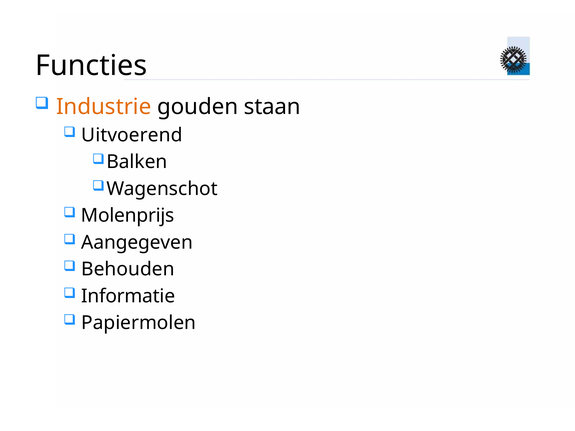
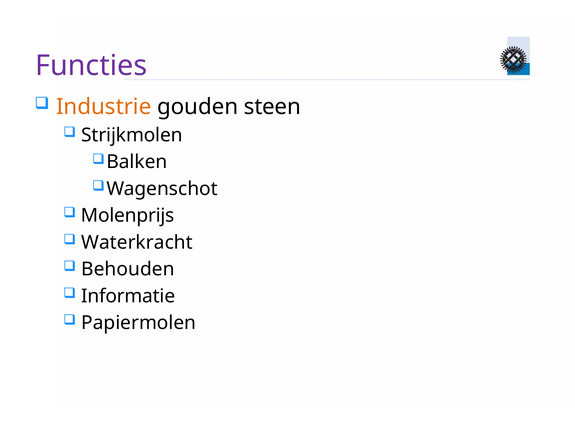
Functies colour: black -> purple (91, 66)
staan: staan -> steen (272, 107)
Uitvoerend: Uitvoerend -> Strijkmolen (132, 135)
Aangegeven: Aangegeven -> Waterkracht (137, 243)
